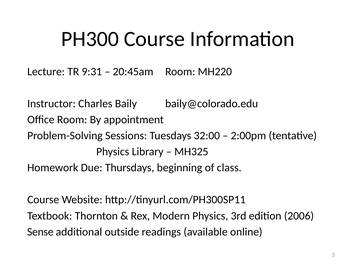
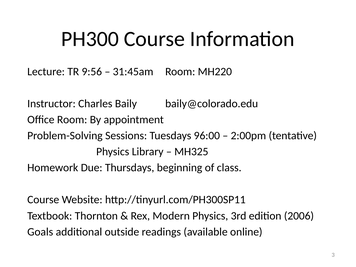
9:31: 9:31 -> 9:56 (92, 72)
20:45am: 20:45am -> 31:45am (133, 72)
32:00: 32:00 -> 96:00 (207, 136)
Sense: Sense -> Goals (40, 232)
